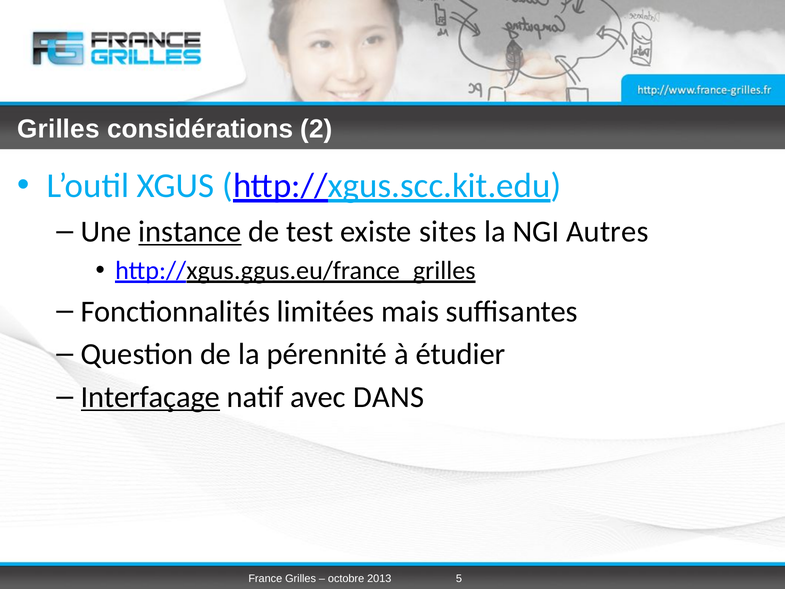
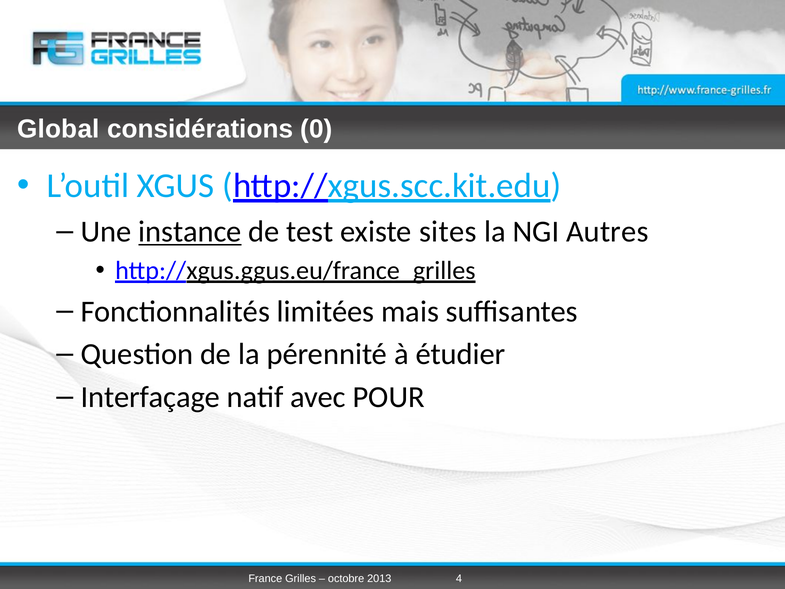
Grilles: Grilles -> Global (58, 129)
2: 2 -> 0 (316, 129)
Interfaçage underline: present -> none (150, 397)
DANS: DANS -> POUR (389, 397)
5: 5 -> 4 (459, 578)
